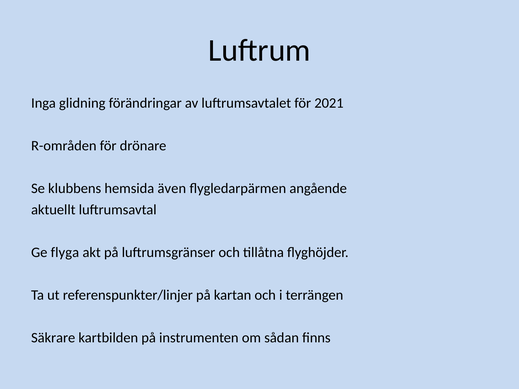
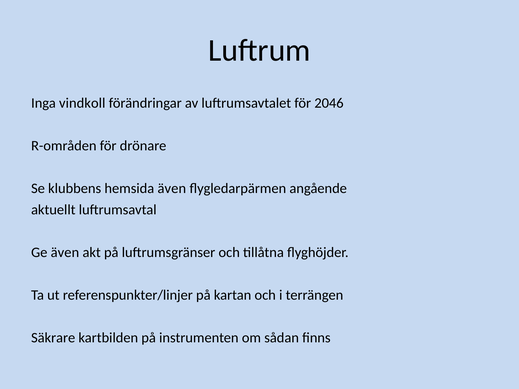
glidning: glidning -> vindkoll (82, 103)
2021: 2021 -> 2046 (329, 103)
Ge flyga: flyga -> även (65, 253)
